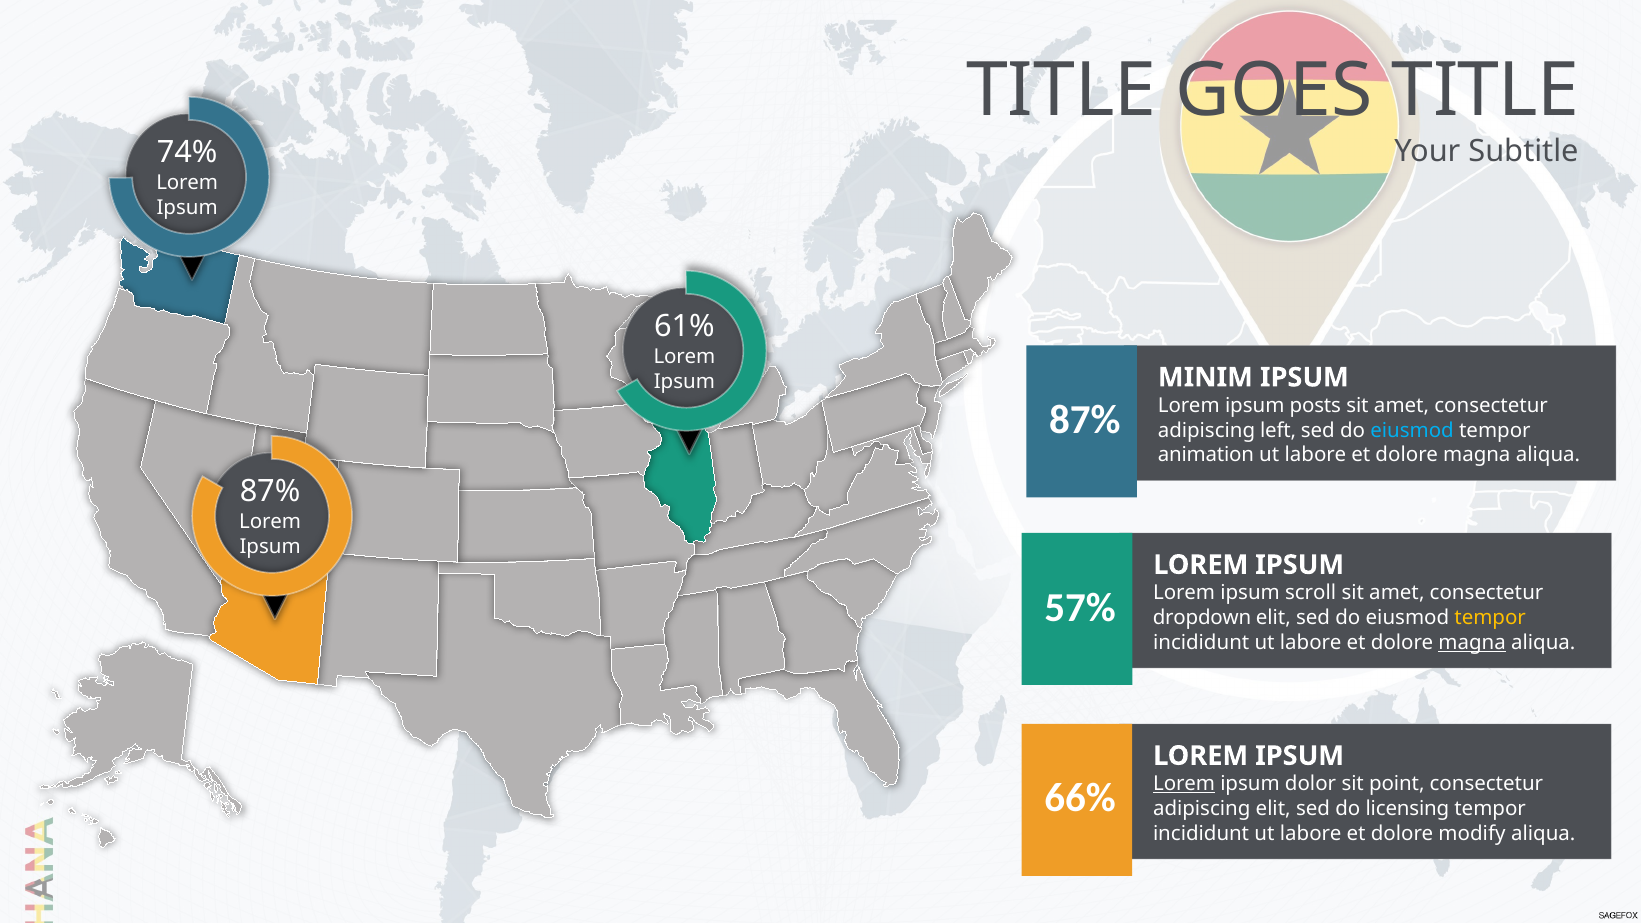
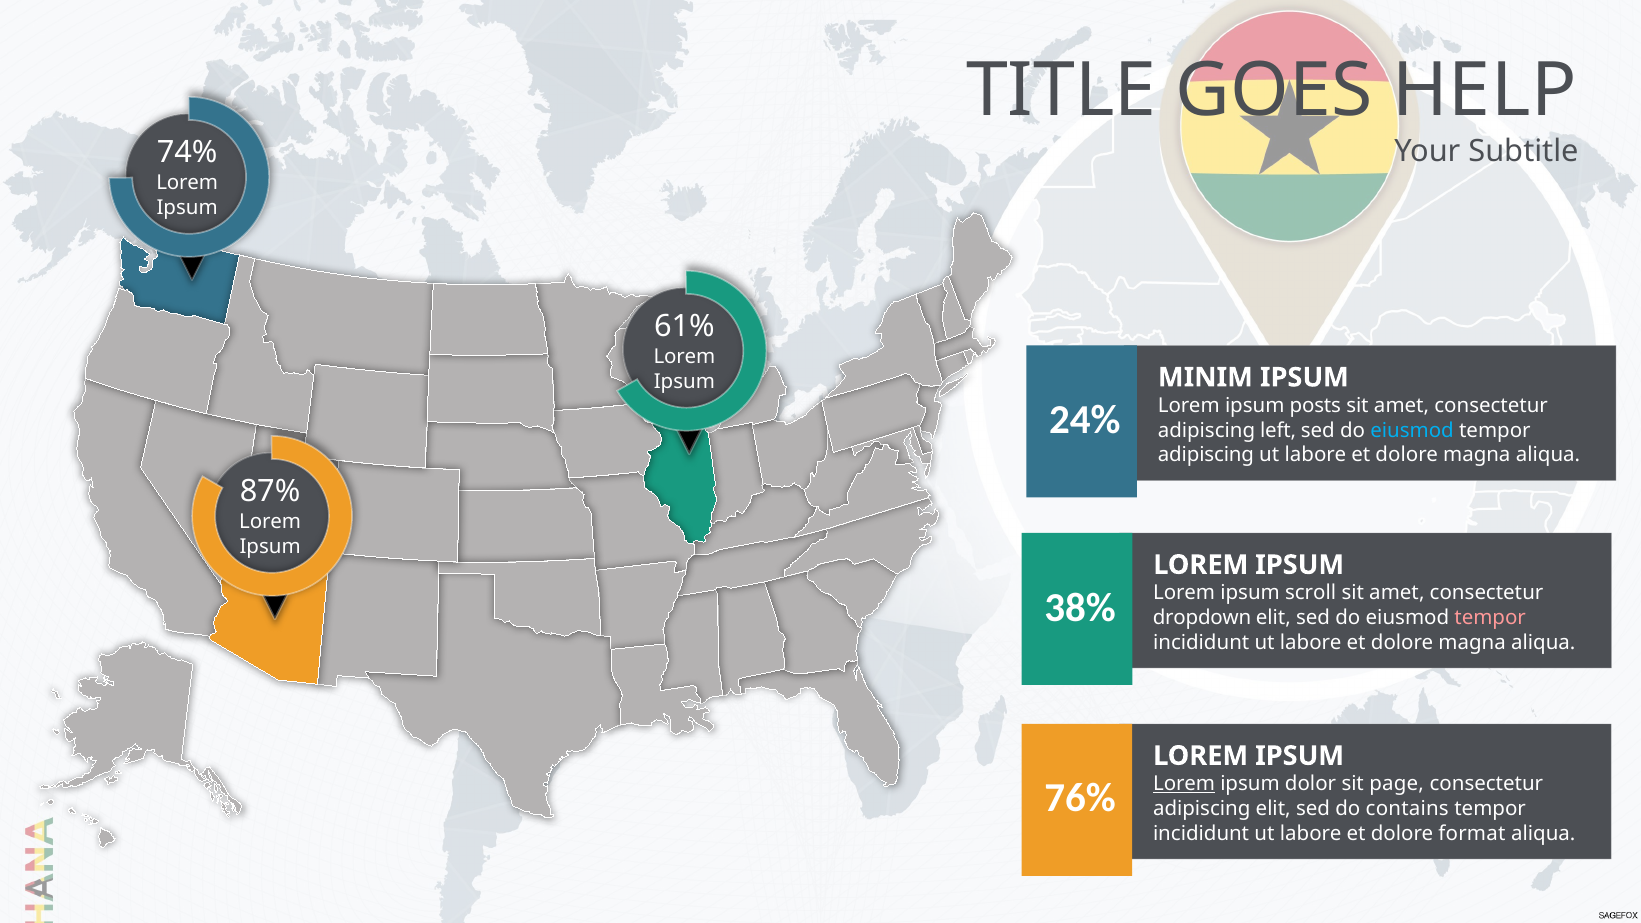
GOES TITLE: TITLE -> HELP (1485, 91)
87%: 87% -> 24% (1085, 420)
animation: animation -> adipiscing (1206, 455)
57%: 57% -> 38% (1080, 608)
tempor colour: yellow -> pink (1490, 618)
magna underline: present -> none (1472, 642)
point: point -> page (1397, 784)
66%: 66% -> 76% (1080, 799)
licensing: licensing -> contains (1407, 809)
modify: modify -> format (1472, 833)
